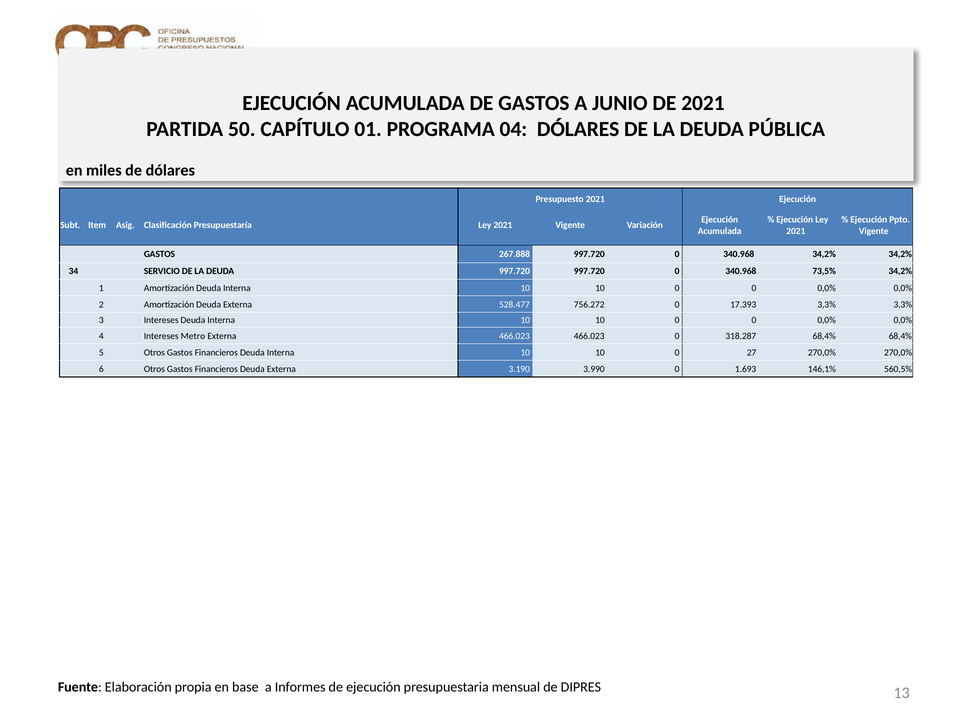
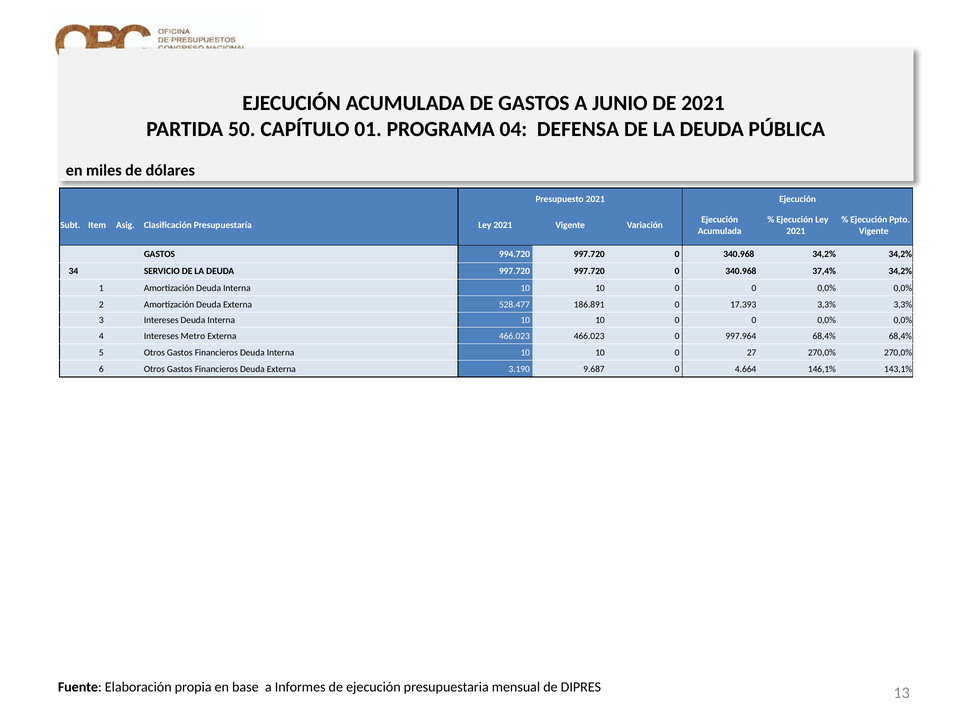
04 DÓLARES: DÓLARES -> DEFENSA (578, 129)
267.888: 267.888 -> 994.720 (515, 254)
73,5%: 73,5% -> 37,4% (824, 271)
756.272: 756.272 -> 186.891 (589, 304)
318.287: 318.287 -> 997.964 (741, 336)
3.990: 3.990 -> 9.687 (594, 369)
1.693: 1.693 -> 4.664 (746, 369)
560,5%: 560,5% -> 143,1% (898, 369)
